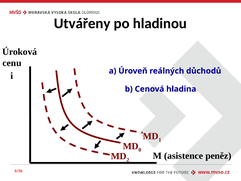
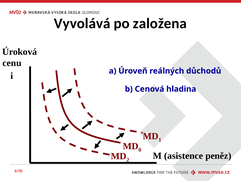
Utvářeny: Utvářeny -> Vyvolává (82, 23)
hladinou: hladinou -> založena (160, 23)
